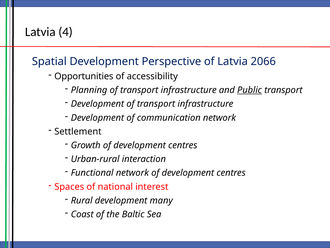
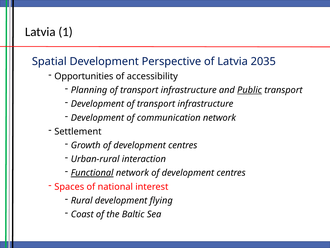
4: 4 -> 1 (66, 32)
2066: 2066 -> 2035 (263, 61)
Functional underline: none -> present (92, 173)
many: many -> flying (161, 200)
